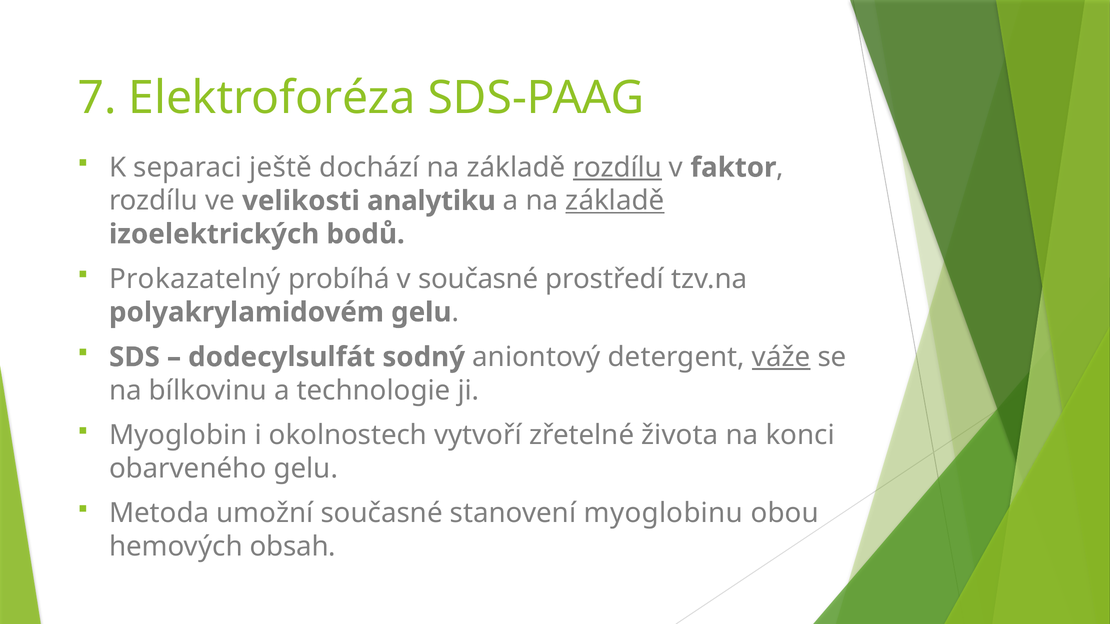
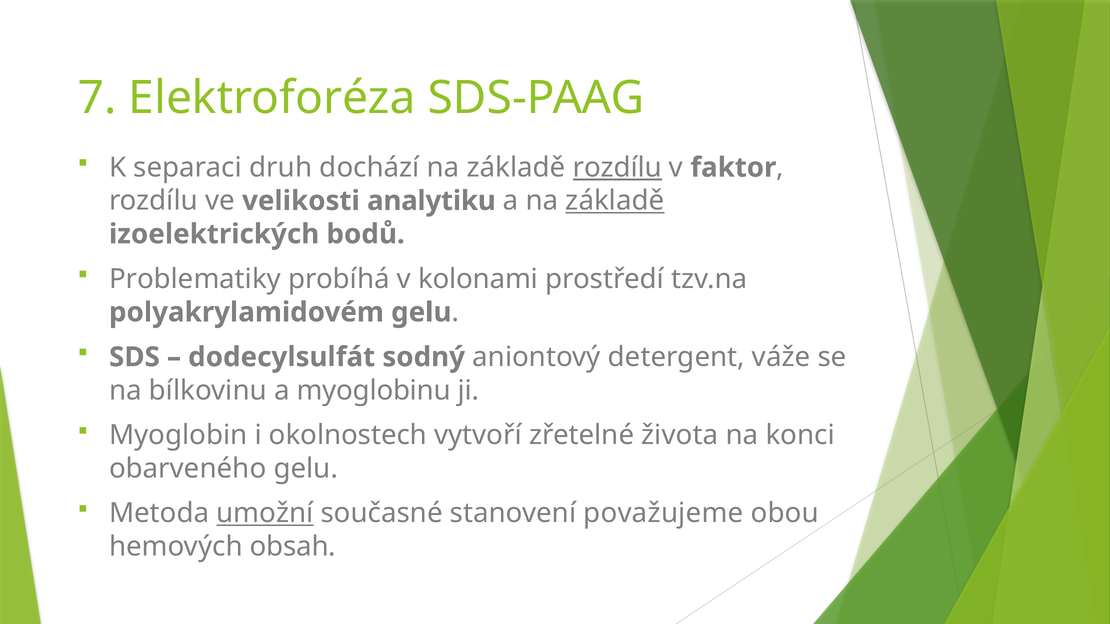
ještě: ještě -> druh (281, 168)
Prokazatelný: Prokazatelný -> Problematiky (195, 279)
v současné: současné -> kolonami (478, 279)
váže underline: present -> none (781, 357)
technologie: technologie -> myoglobinu (374, 391)
umožní underline: none -> present (265, 514)
myoglobinu: myoglobinu -> považujeme (663, 514)
